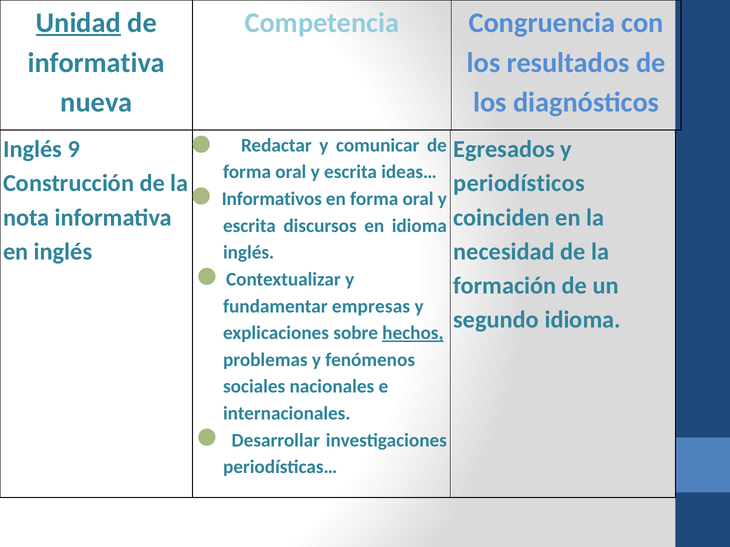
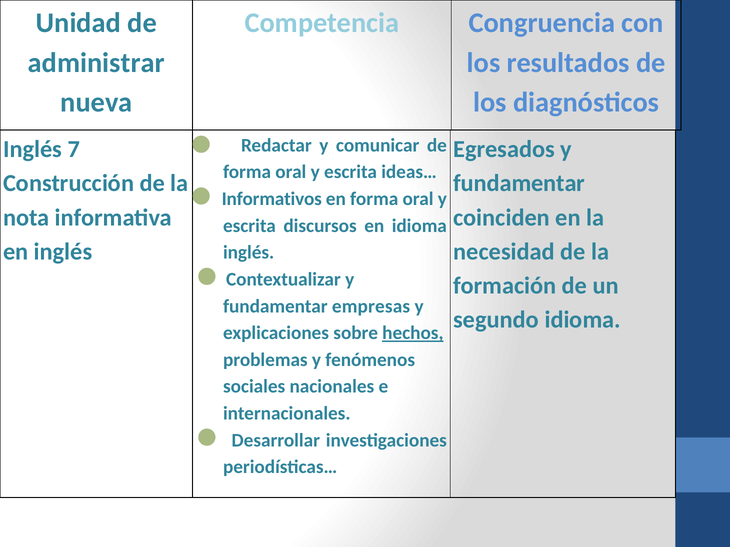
Unidad underline: present -> none (78, 23)
informativa: informativa -> administrar (96, 63)
9: 9 -> 7 (74, 150)
periodísticos: periodísticos -> fundamentar (519, 184)
